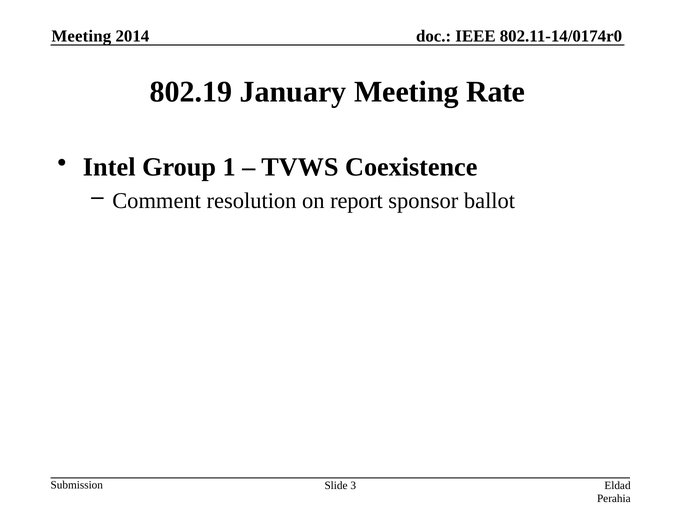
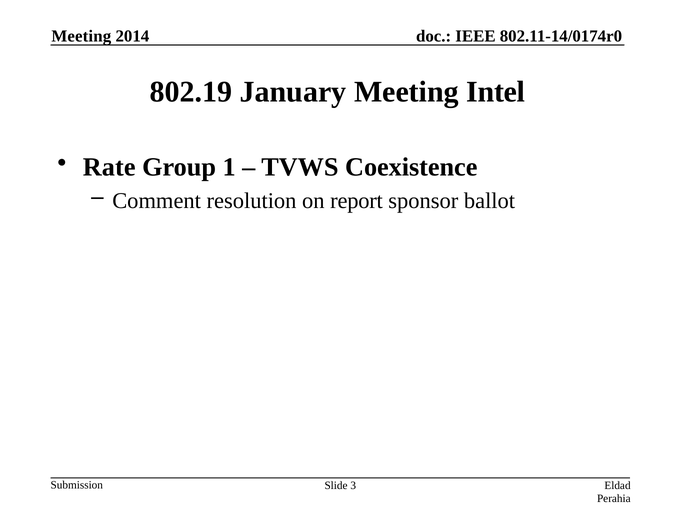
Meeting Rate: Rate -> Intel (496, 92)
Intel: Intel -> Rate (109, 167)
